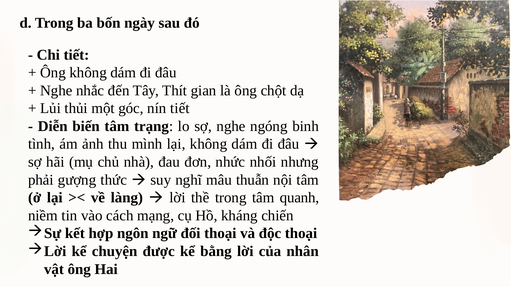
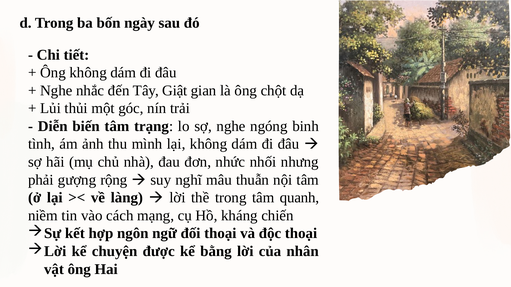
Thít: Thít -> Giật (175, 91)
nín tiết: tiết -> trải (180, 109)
thức: thức -> rộng (114, 180)
